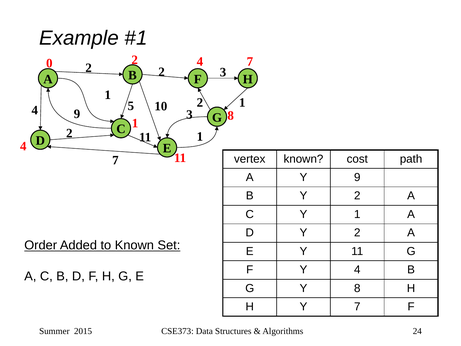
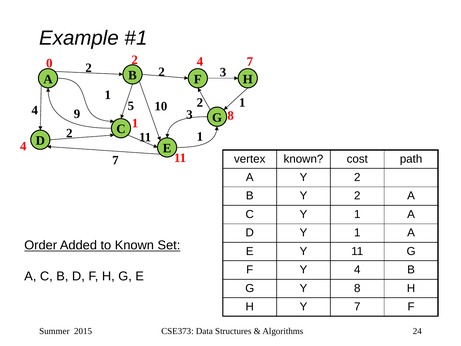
A Y 9: 9 -> 2 (357, 177)
D Y 2: 2 -> 1 (357, 233)
